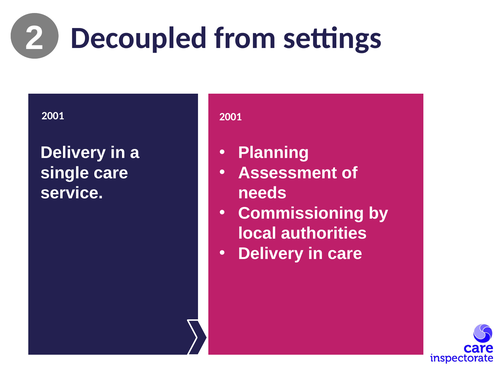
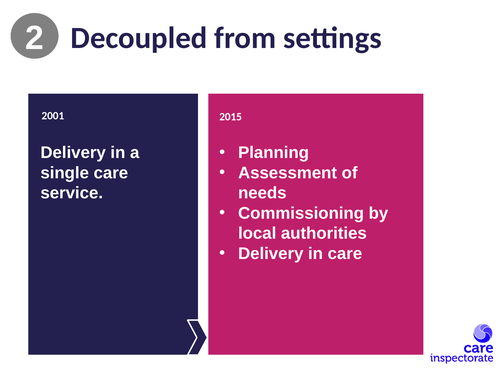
2001 2001: 2001 -> 2015 (231, 117)
